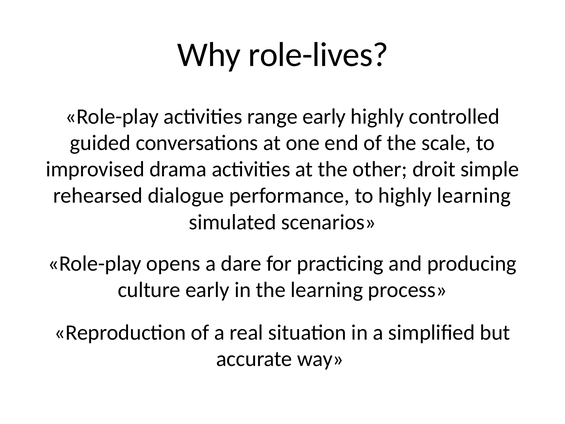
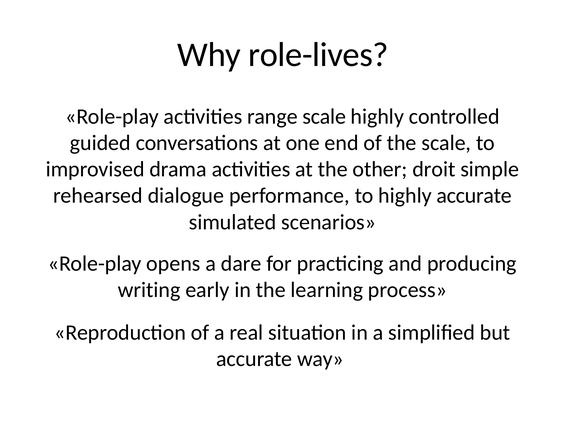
range early: early -> scale (324, 116)
highly learning: learning -> accurate (474, 196)
culture: culture -> writing (149, 290)
